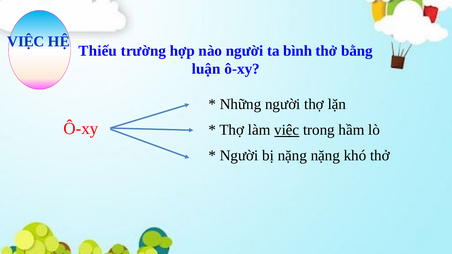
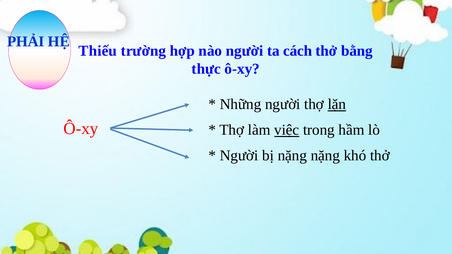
VIỆC: VIỆC -> PHẢI (26, 42)
bình: bình -> cách (298, 51)
luận: luận -> thực (206, 69)
lặn underline: none -> present (337, 104)
